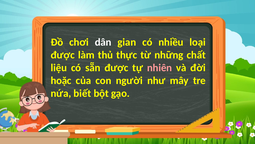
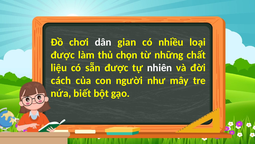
thực: thực -> chọn (127, 55)
nhiên colour: pink -> white (160, 67)
hoặc: hoặc -> cách (61, 80)
